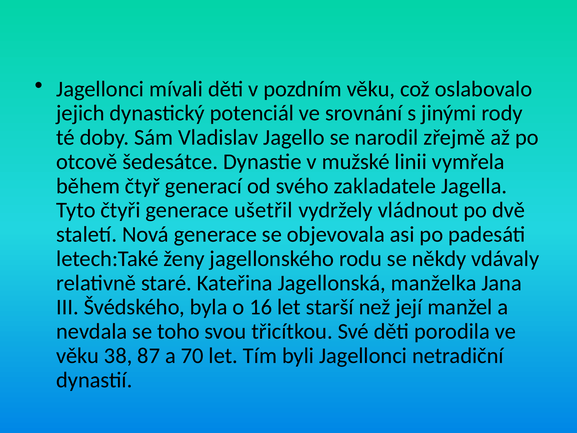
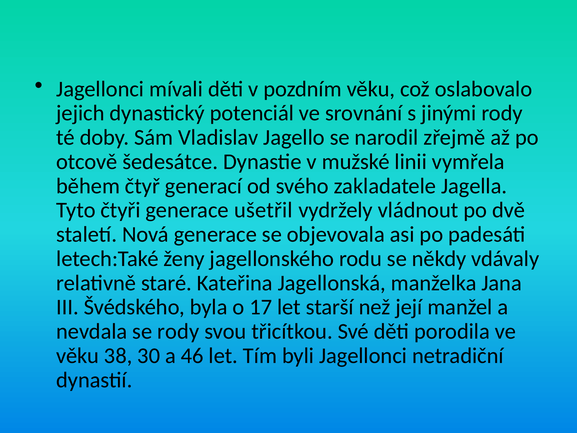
16: 16 -> 17 (261, 307)
se toho: toho -> rody (178, 331)
87: 87 -> 30 (149, 356)
70: 70 -> 46 (192, 356)
